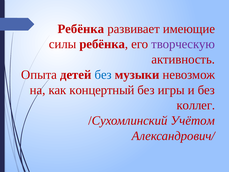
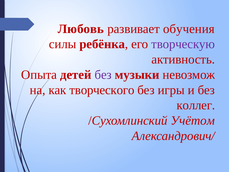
Ребёнка: Ребёнка -> Любовь (81, 29)
имеющие: имеющие -> обучения (189, 29)
без colour: blue -> purple (103, 75)
концертный: концертный -> творческого (102, 90)
